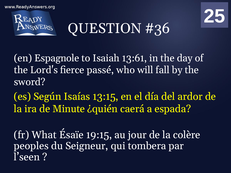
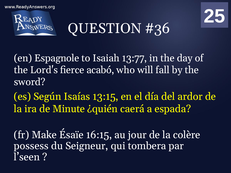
13:61: 13:61 -> 13:77 (134, 58)
passé: passé -> acabó (100, 70)
What: What -> Make (44, 135)
19:15: 19:15 -> 16:15 (99, 135)
peoples: peoples -> possess (31, 146)
